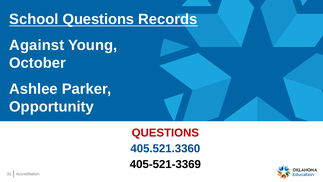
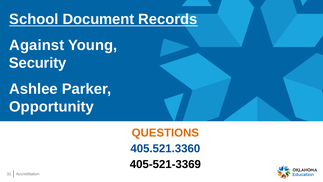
School Questions: Questions -> Document (98, 19)
October: October -> Security (38, 63)
QUESTIONS colour: red -> orange (165, 133)
